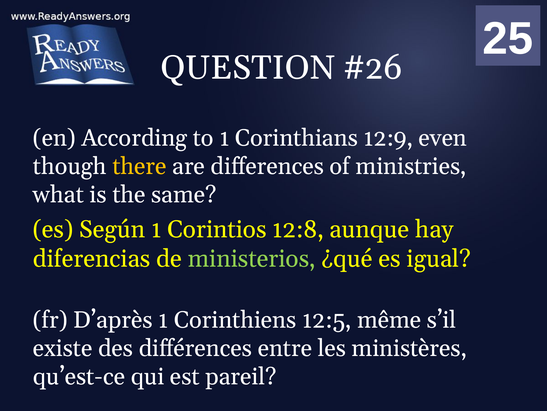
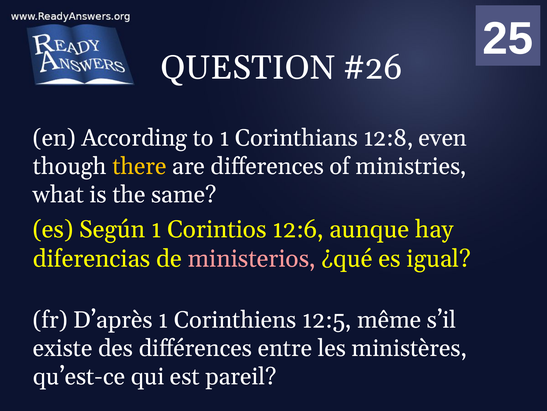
12:9: 12:9 -> 12:8 (388, 138)
12:8: 12:8 -> 12:6 (298, 229)
ministerios colour: light green -> pink (252, 258)
